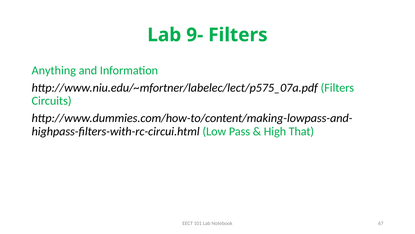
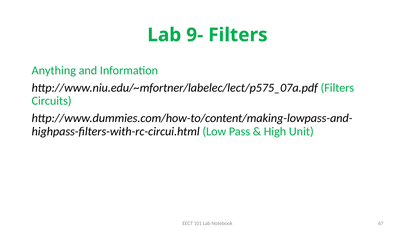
That: That -> Unit (301, 131)
